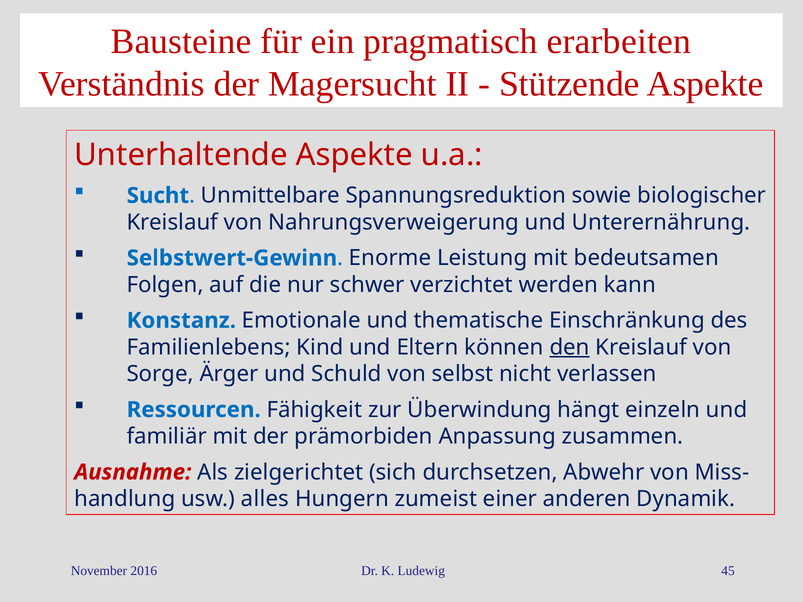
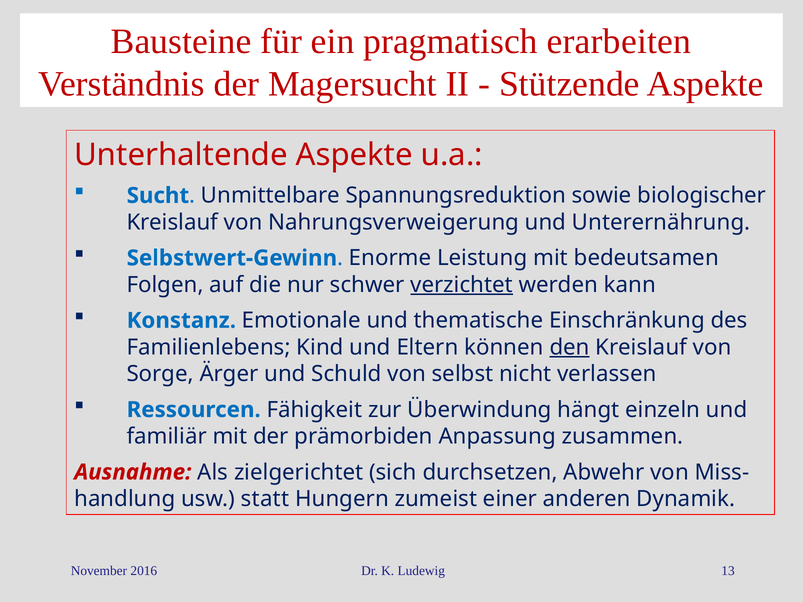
verzichtet underline: none -> present (462, 285)
alles: alles -> statt (265, 499)
45: 45 -> 13 (728, 571)
